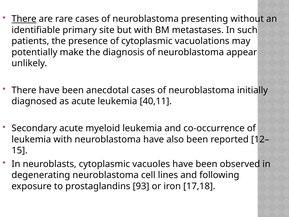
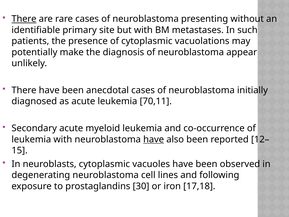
40,11: 40,11 -> 70,11 (156, 101)
have underline: none -> present (154, 139)
93: 93 -> 30 (141, 186)
